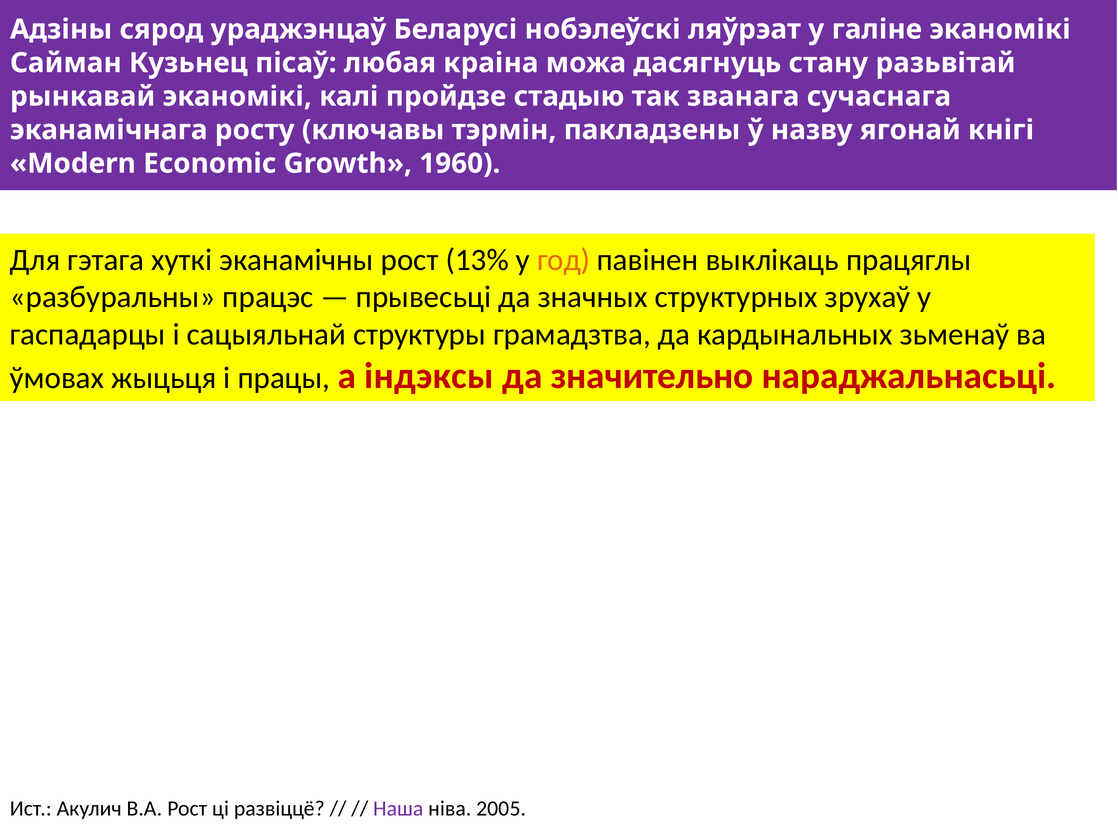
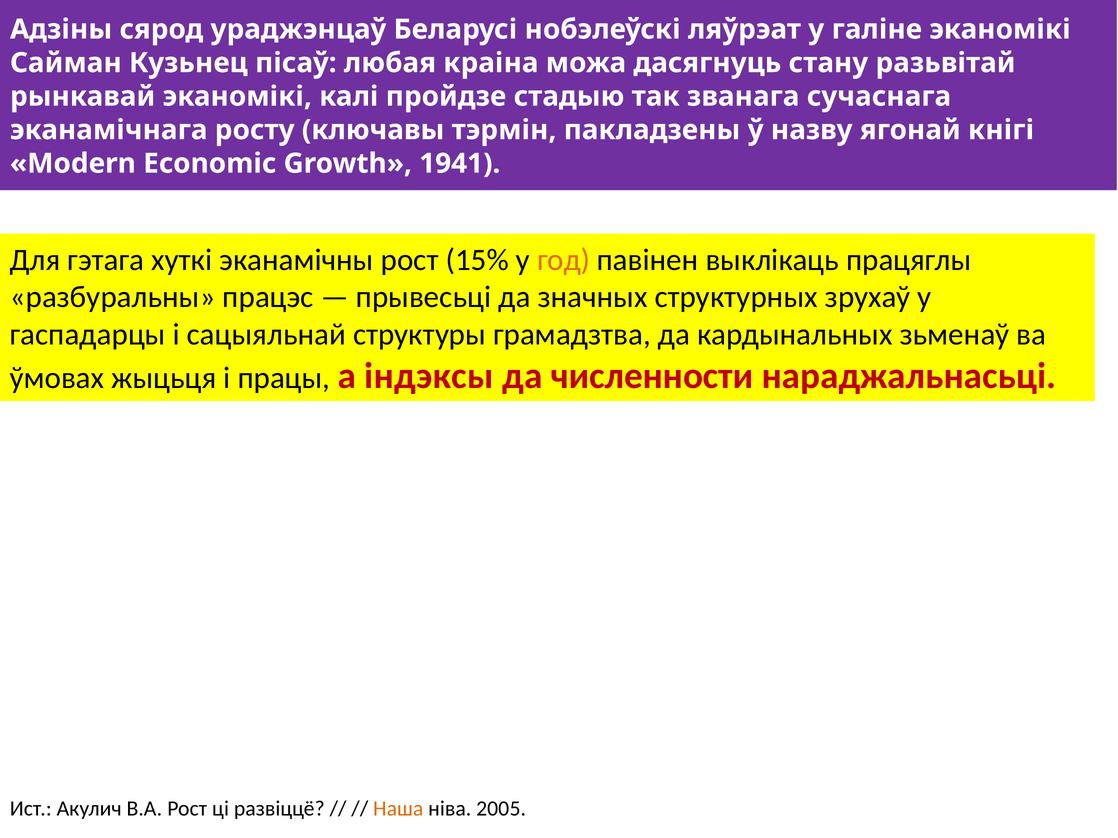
1960: 1960 -> 1941 (460, 164)
13%: 13% -> 15% (477, 260)
значительно: значительно -> численности (652, 376)
Наша colour: purple -> orange (398, 809)
